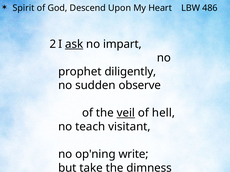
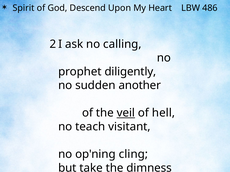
ask underline: present -> none (74, 44)
impart: impart -> calling (122, 44)
observe: observe -> another (140, 86)
write: write -> cling (133, 155)
